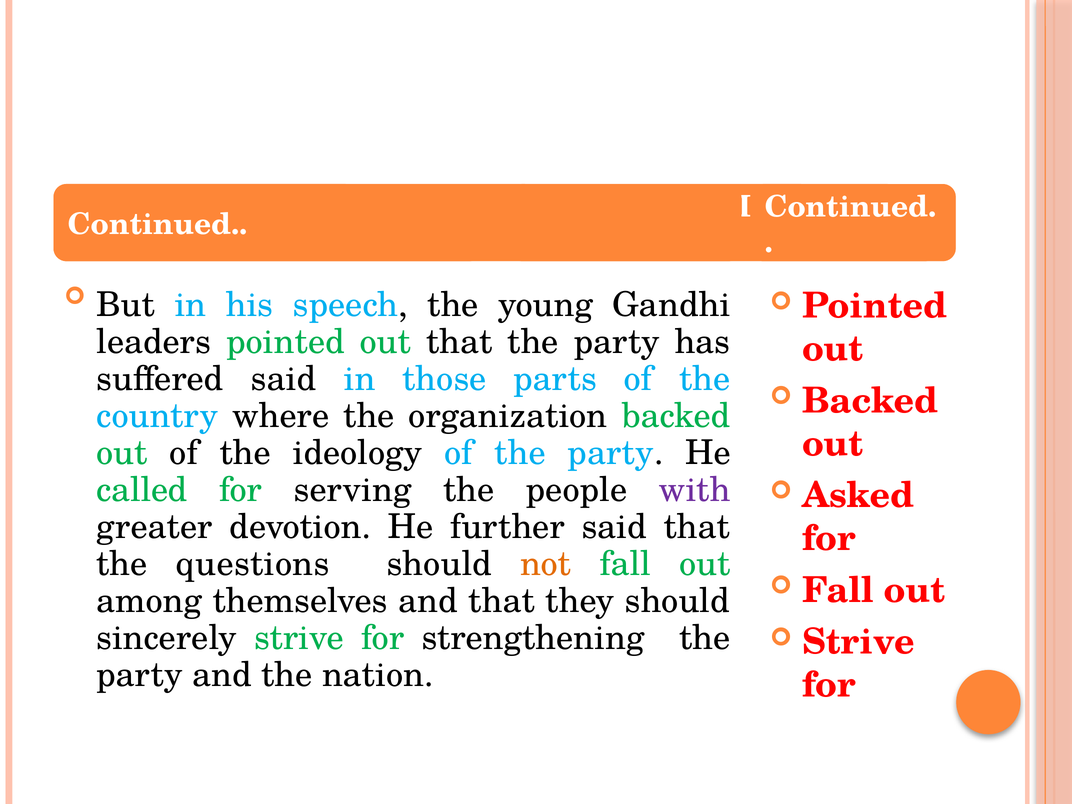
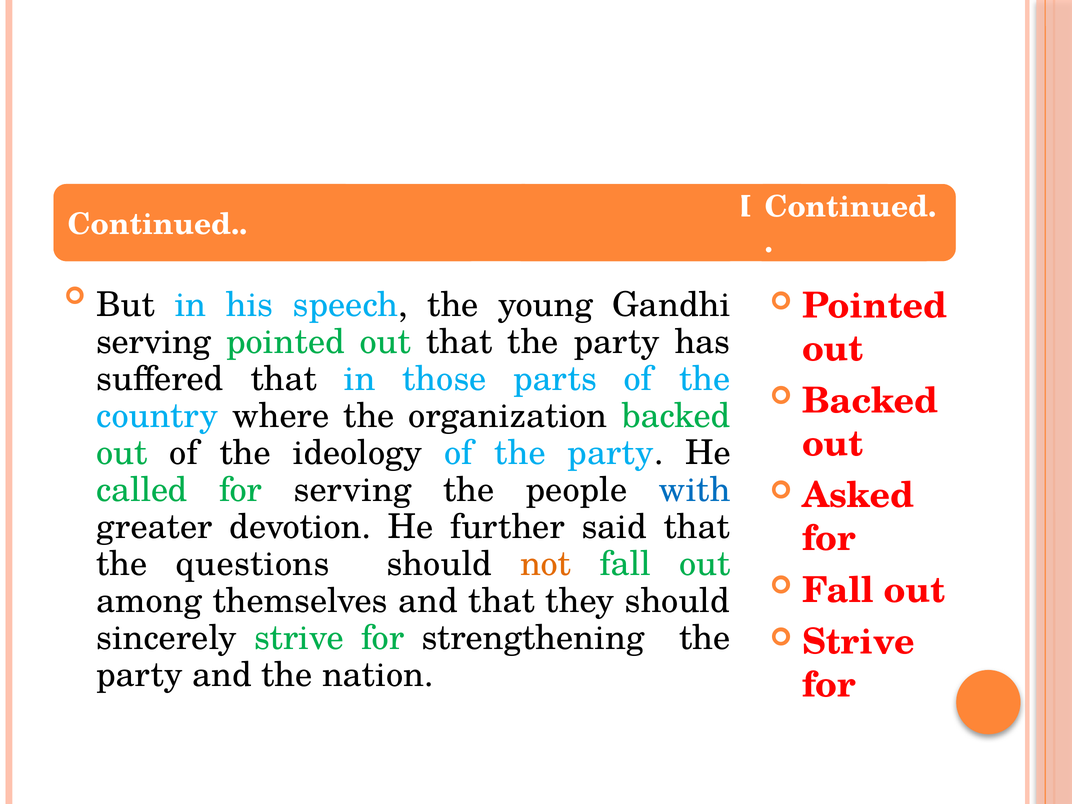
leaders: leaders -> serving (154, 342)
suffered said: said -> that (284, 379)
with colour: purple -> blue (695, 490)
